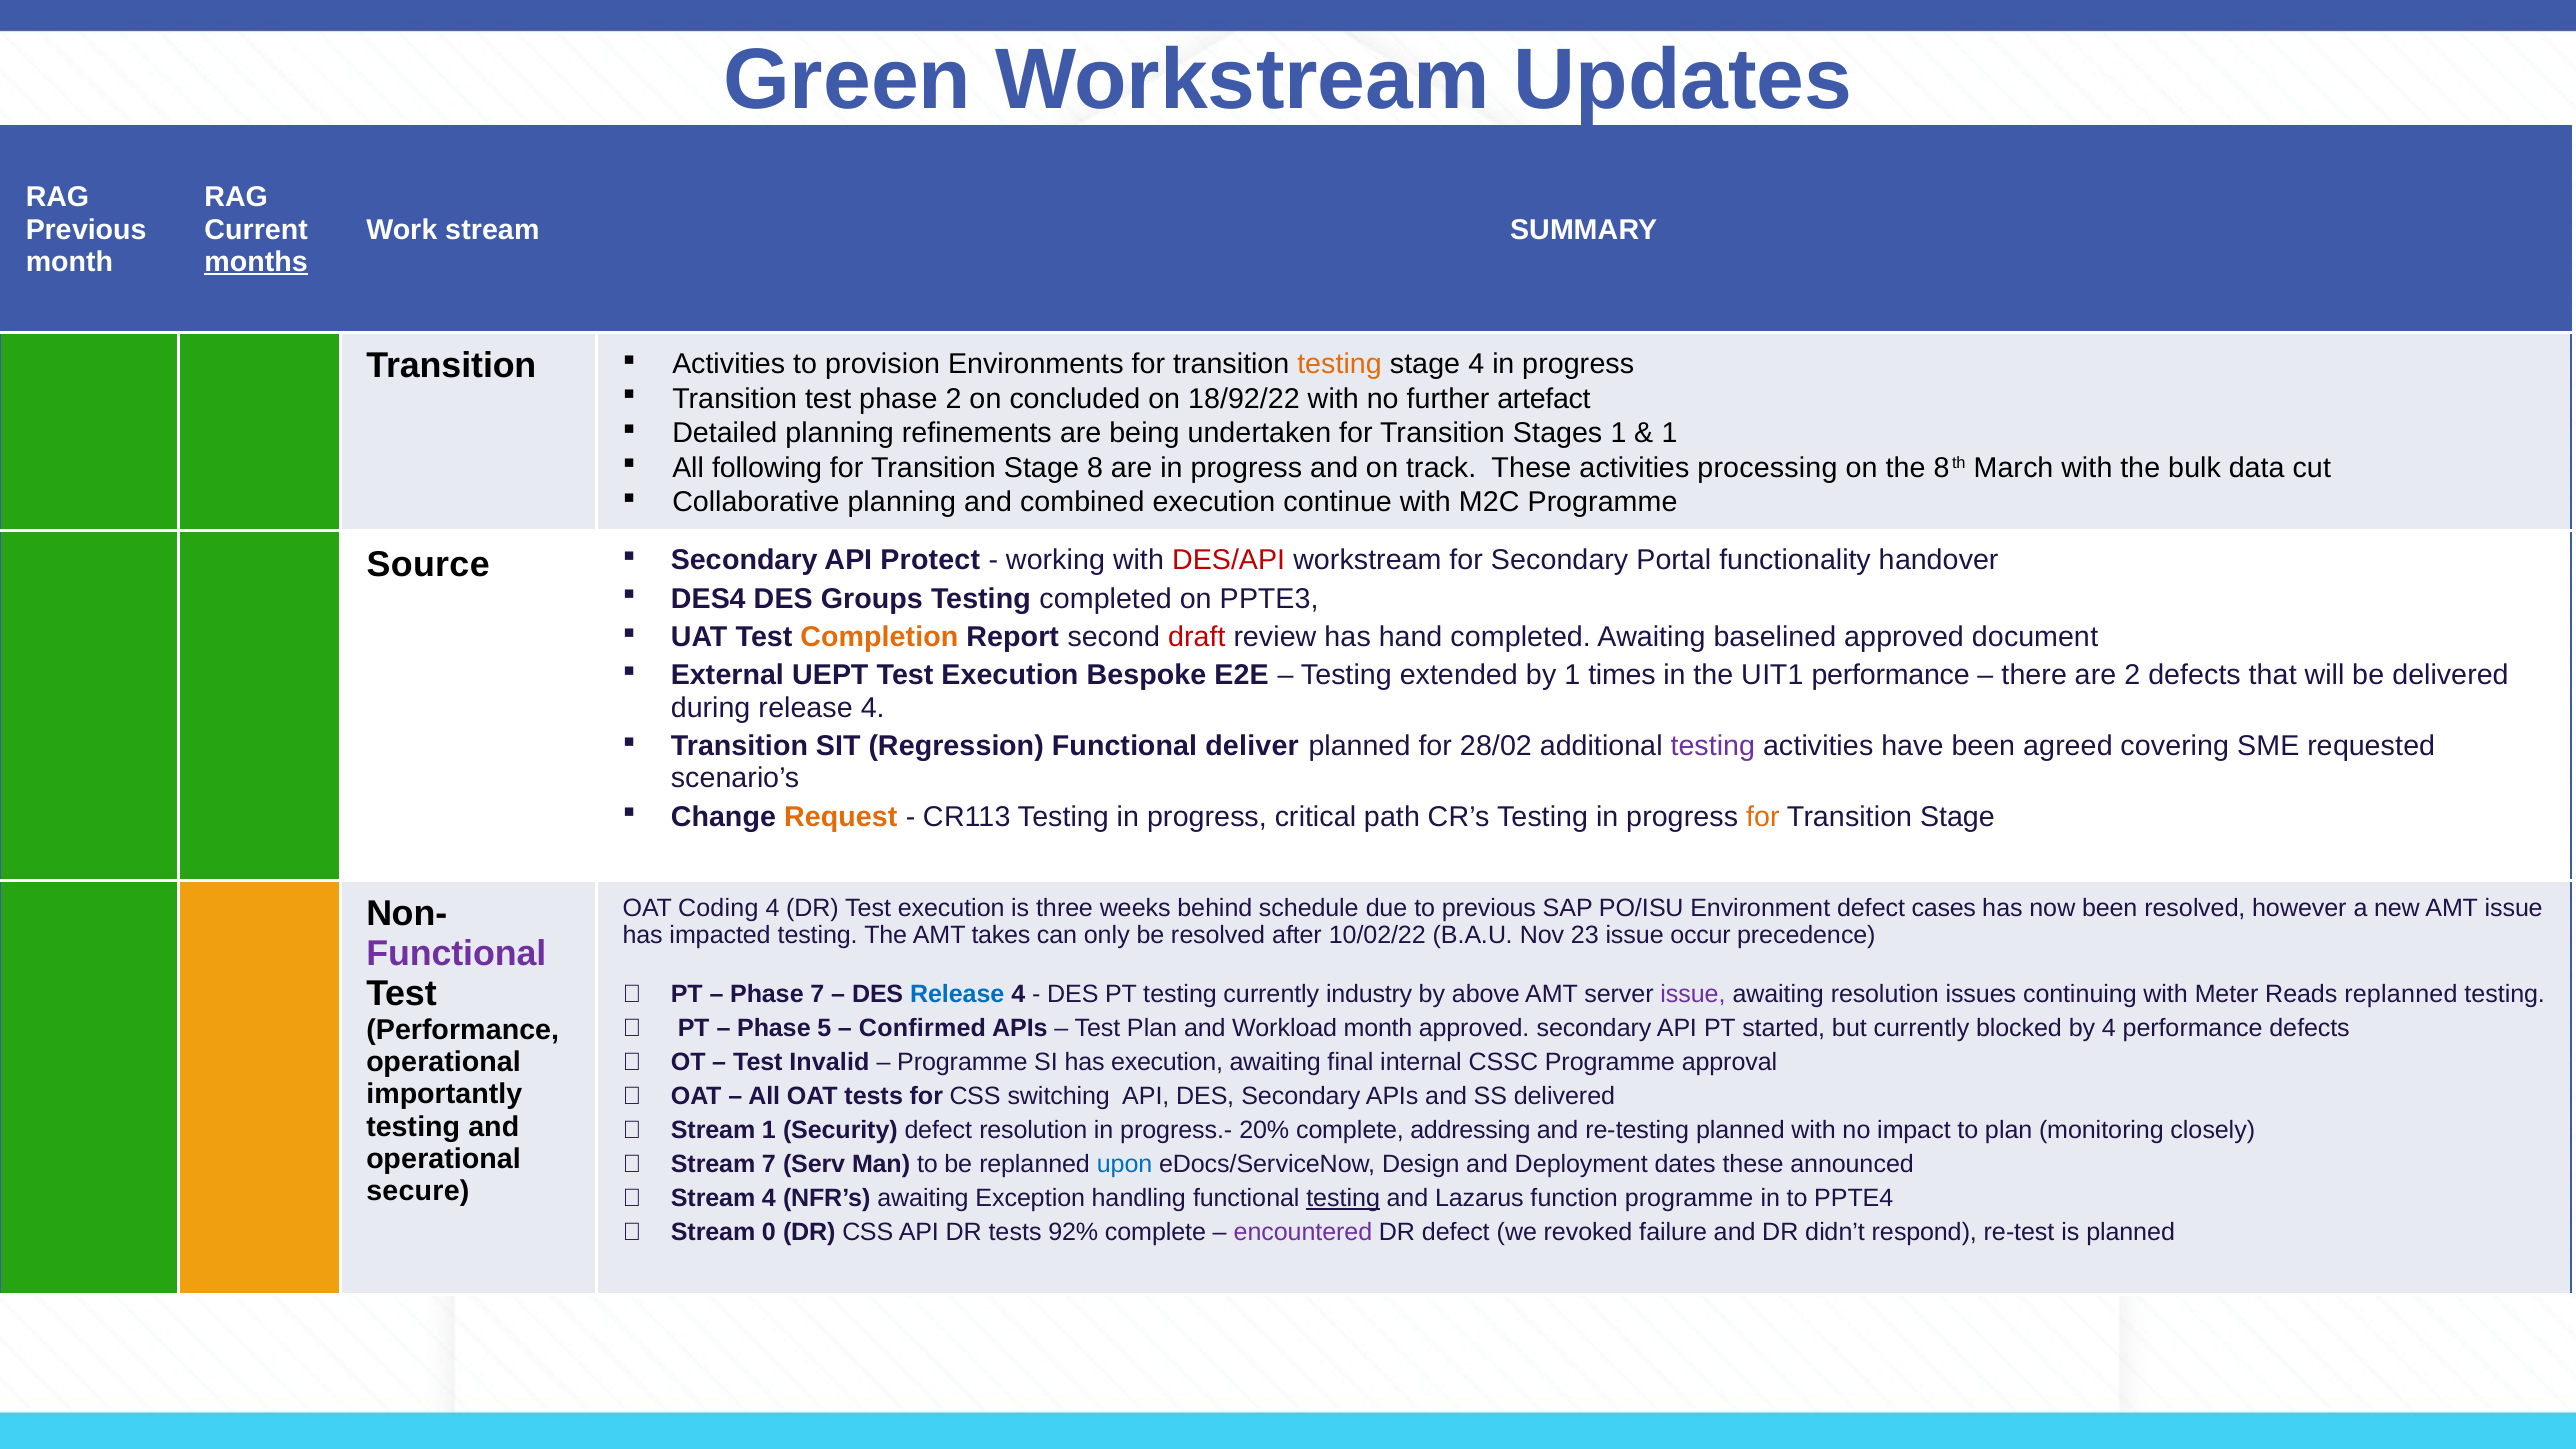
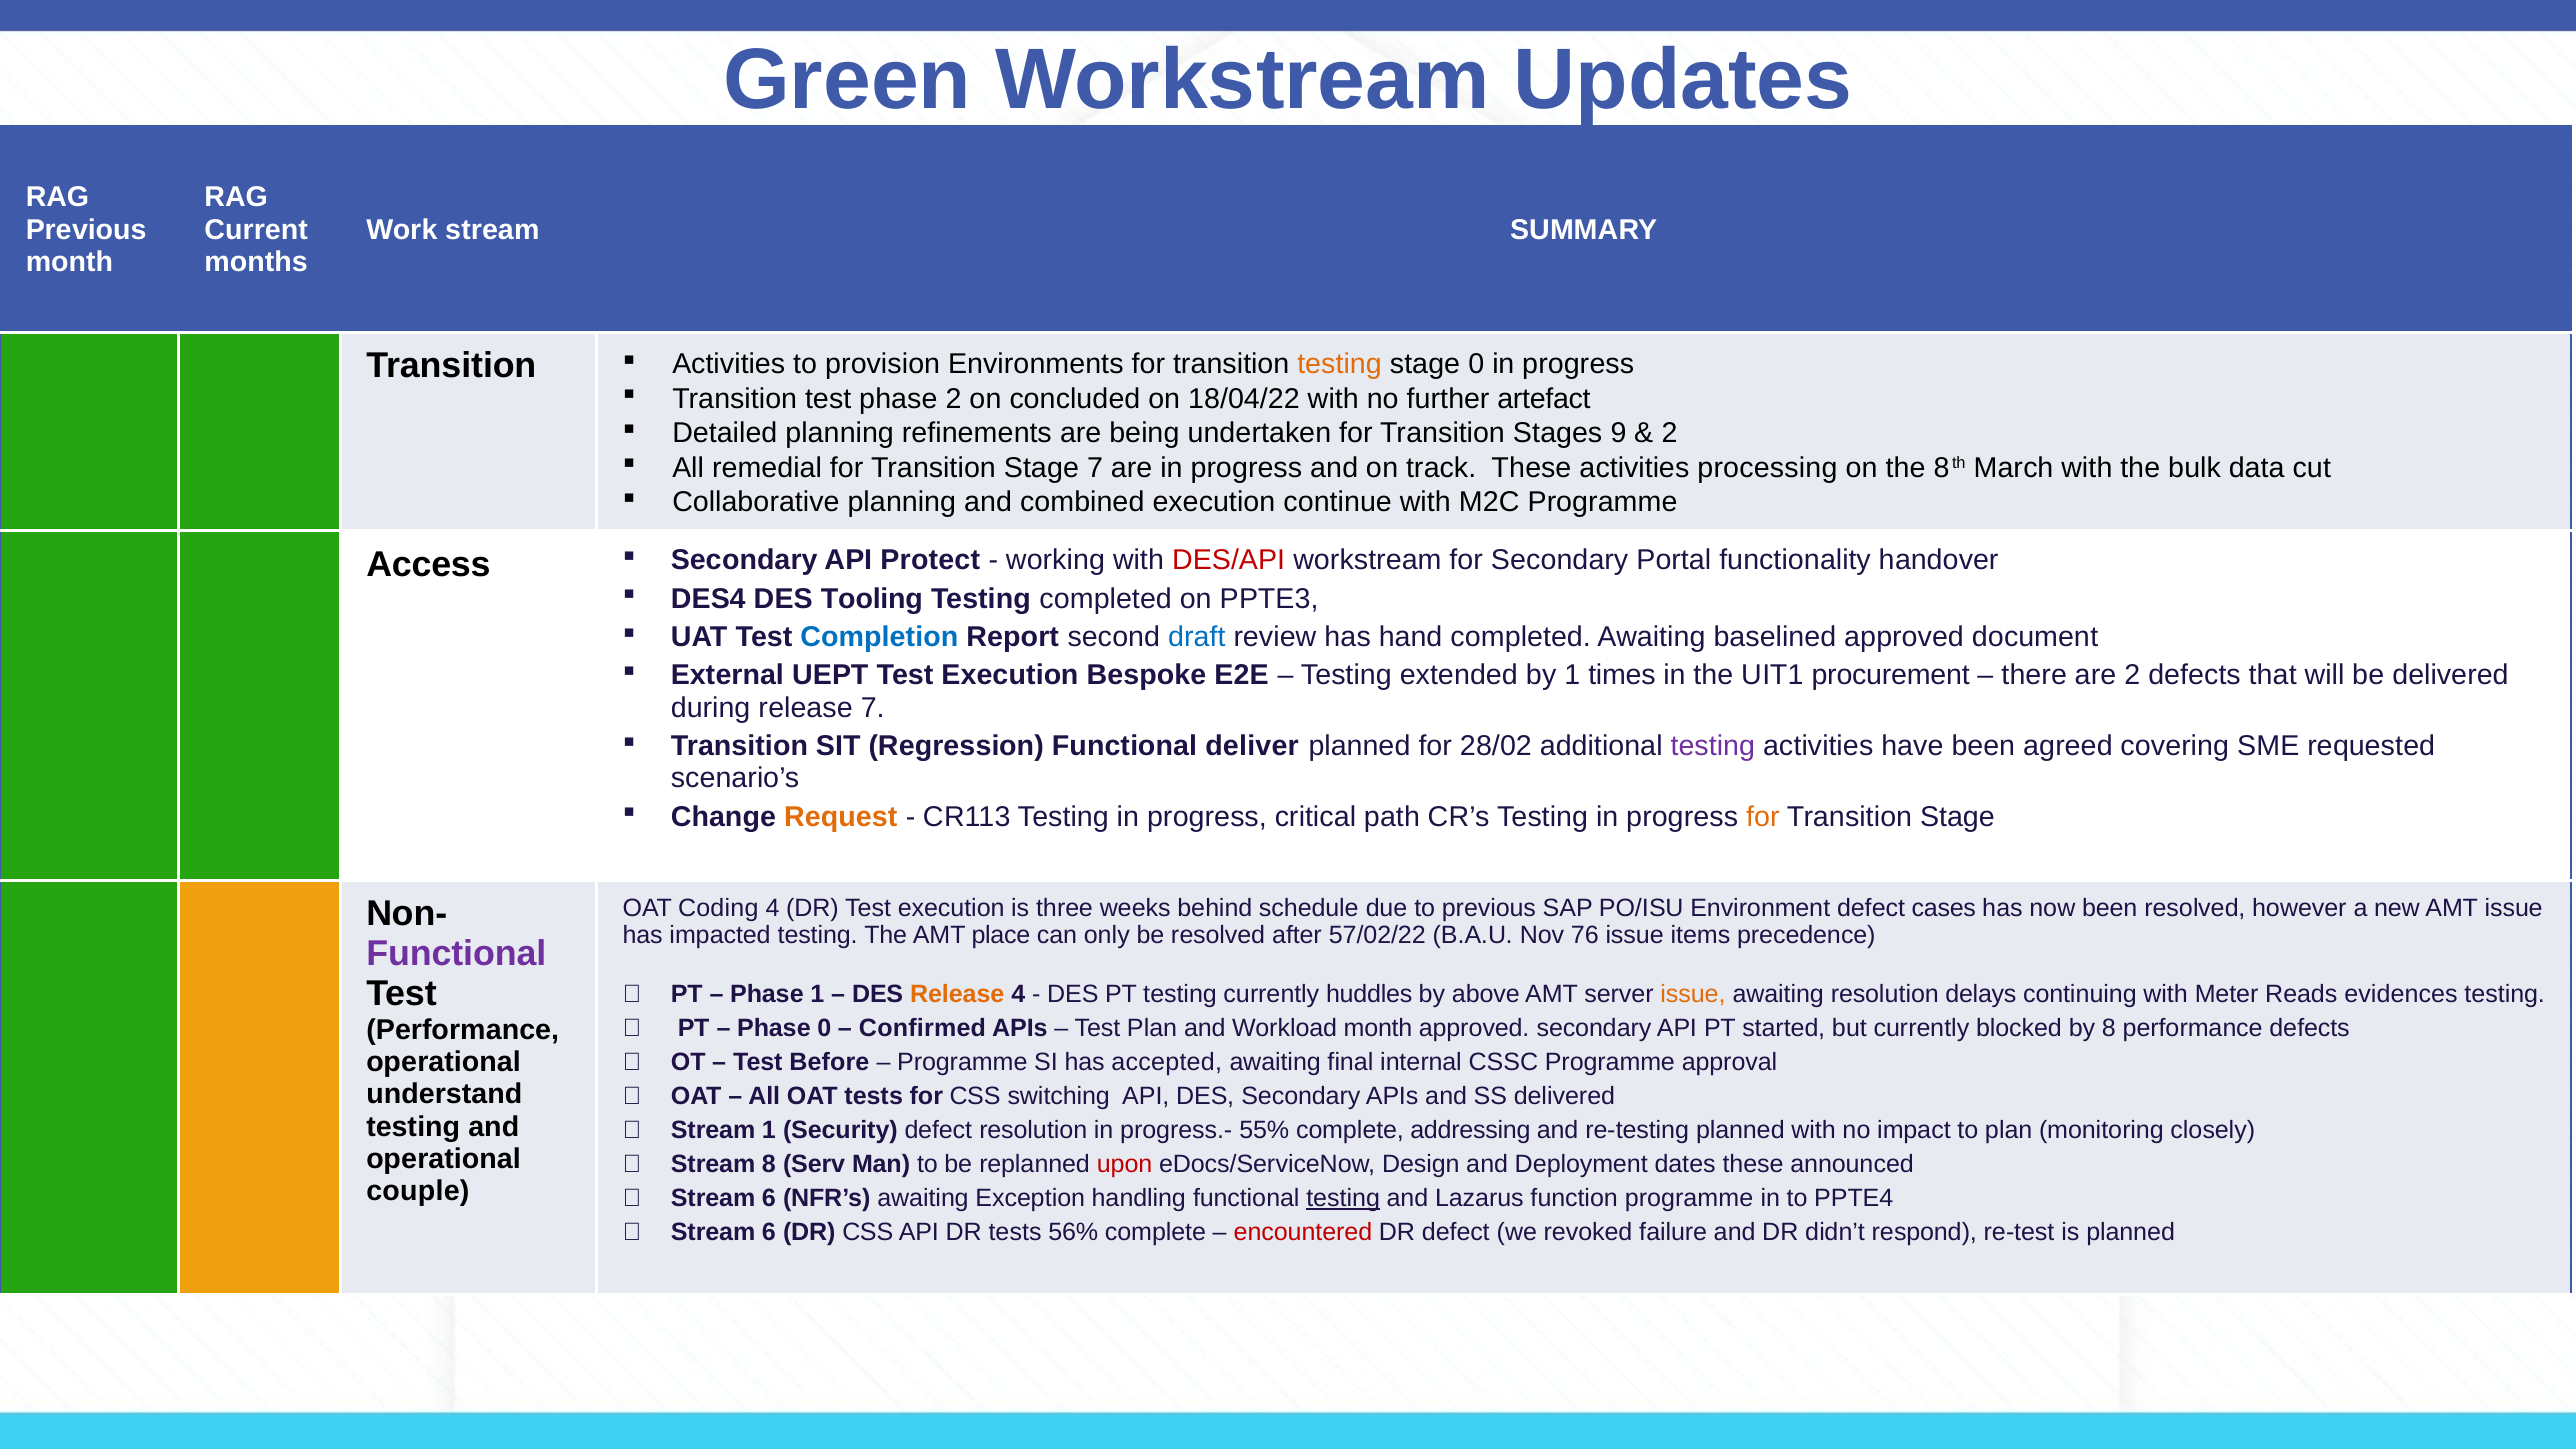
months underline: present -> none (256, 262)
stage 4: 4 -> 0 (1476, 364)
18/92/22: 18/92/22 -> 18/04/22 (1244, 399)
Stages 1: 1 -> 9 (1619, 433)
1: 1 -> 2 (1670, 433)
following: following -> remedial (767, 468)
Stage 8: 8 -> 7 (1095, 468)
Source: Source -> Access (428, 564)
Groups: Groups -> Tooling (872, 599)
Completion colour: orange -> blue (879, 637)
draft colour: red -> blue (1197, 637)
UIT1 performance: performance -> procurement (1891, 676)
during release 4: 4 -> 7 (873, 708)
takes: takes -> place (1001, 936)
10/02/22: 10/02/22 -> 57/02/22 (1377, 936)
23: 23 -> 76 (1585, 936)
occur: occur -> items (1700, 936)
Phase 7: 7 -> 1 (817, 995)
Release colour: blue -> orange (957, 995)
industry: industry -> huddles (1369, 995)
issue colour: purple -> orange (1693, 995)
issues: issues -> delays (1981, 995)
Reads replanned: replanned -> evidences (2401, 995)
Phase 5: 5 -> 0 (824, 1029)
by 4: 4 -> 8 (2109, 1029)
Invalid: Invalid -> Before (829, 1062)
has execution: execution -> accepted (1167, 1062)
importantly: importantly -> understand (444, 1094)
20%: 20% -> 55% (1264, 1130)
Stream 7: 7 -> 8 (769, 1164)
upon colour: blue -> red (1125, 1164)
secure: secure -> couple (418, 1191)
4: 4 -> 6 (769, 1198)
0: 0 -> 6 (769, 1232)
92%: 92% -> 56% (1073, 1232)
encountered colour: purple -> red (1303, 1232)
